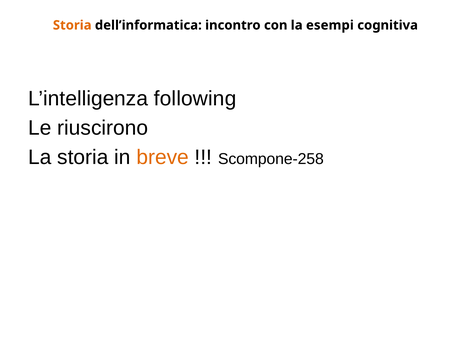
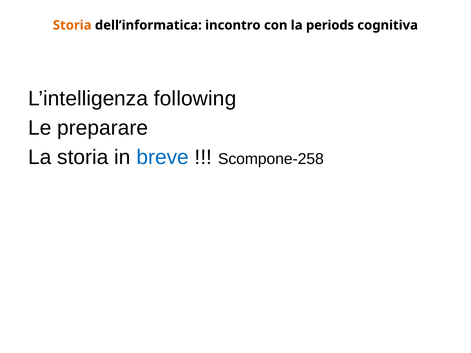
esempi: esempi -> periods (330, 25)
riuscirono: riuscirono -> preparare (103, 128)
breve colour: orange -> blue (163, 157)
